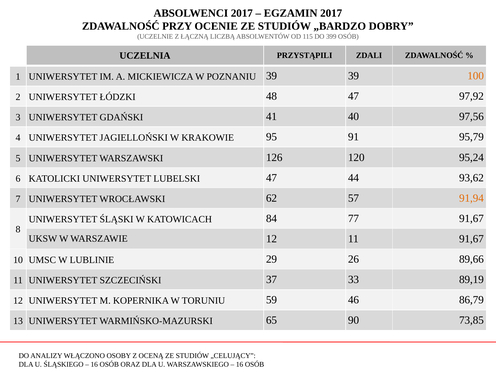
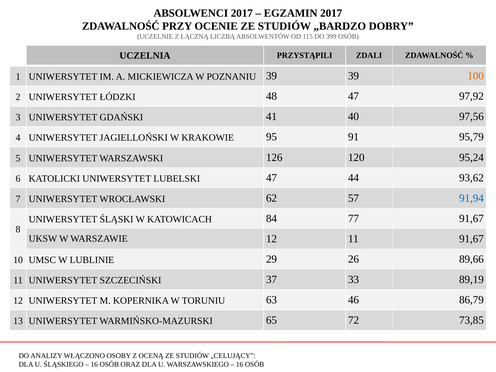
91,94 colour: orange -> blue (471, 198)
59: 59 -> 63 (272, 300)
90: 90 -> 72 (354, 320)
